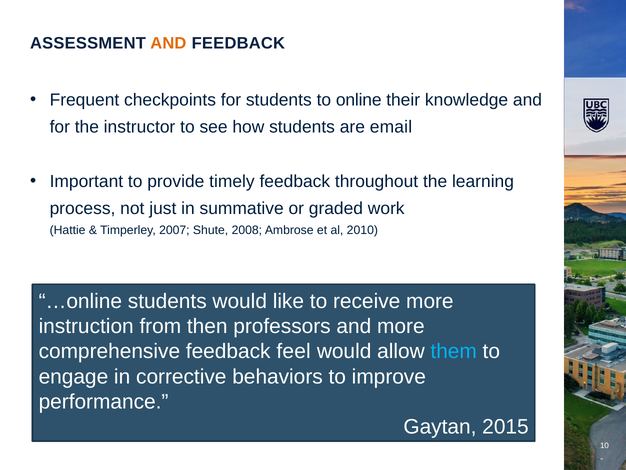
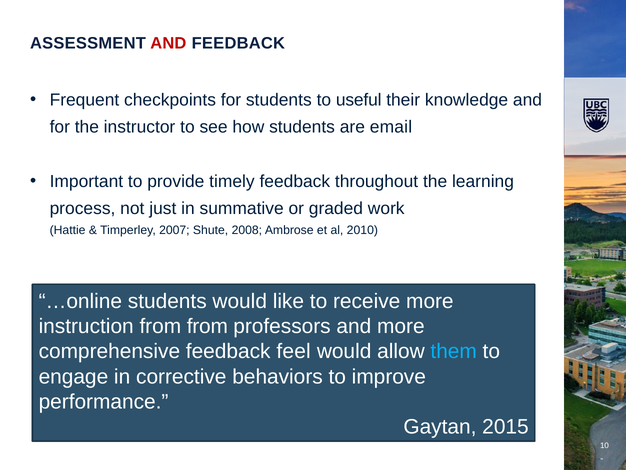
AND colour: orange -> red (168, 43)
online: online -> useful (359, 100)
from then: then -> from (207, 326)
